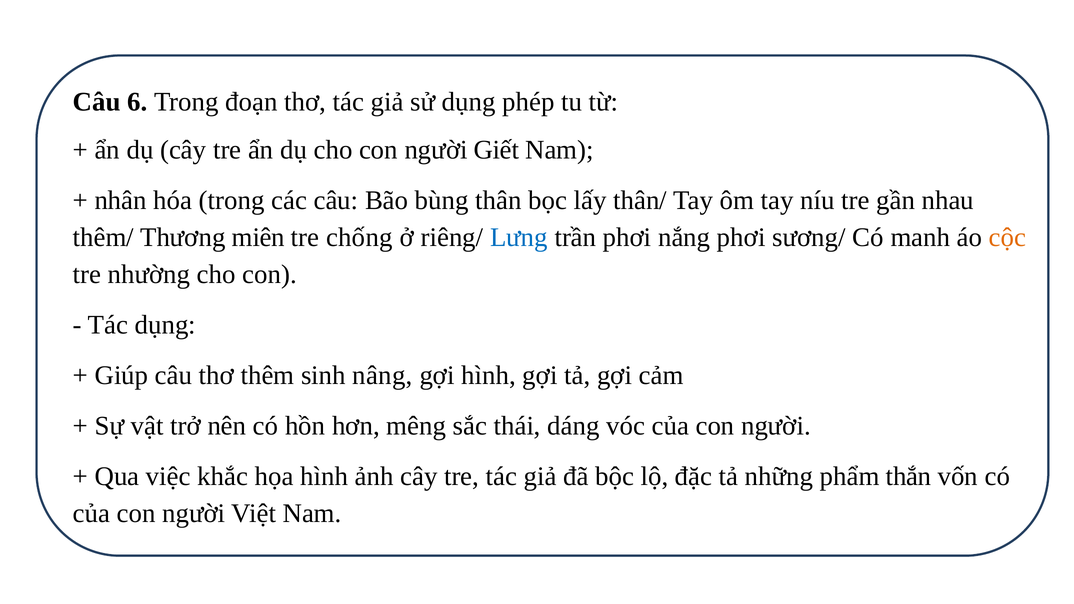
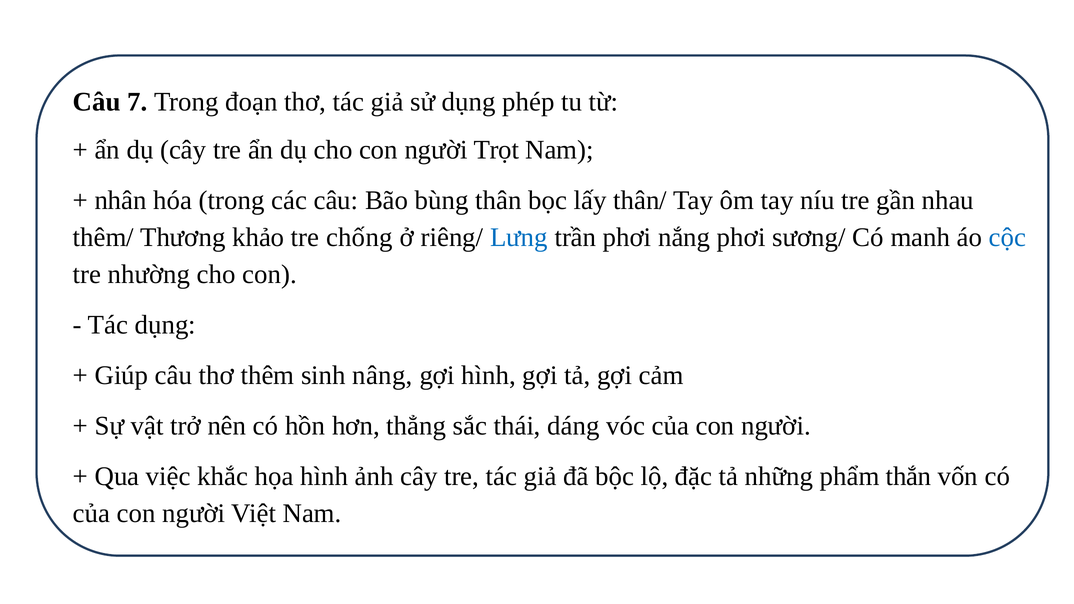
6: 6 -> 7 (137, 102)
Giết: Giết -> Trọt (496, 150)
miên: miên -> khảo (258, 238)
cộc colour: orange -> blue (1007, 238)
mêng: mêng -> thẳng (416, 426)
